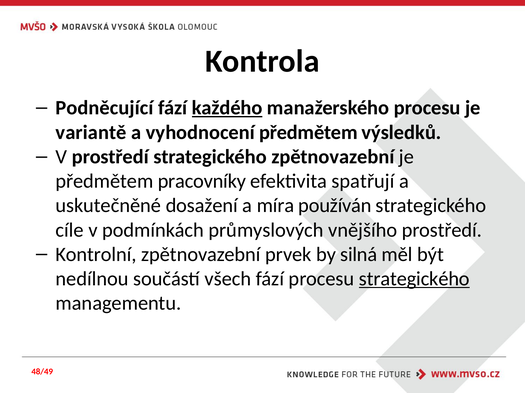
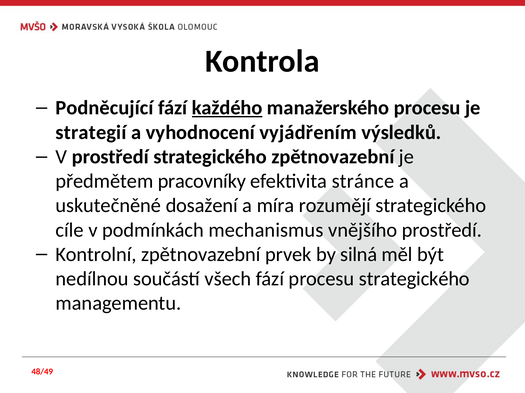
variantě: variantě -> strategií (91, 133)
vyhodnocení předmětem: předmětem -> vyjádřením (308, 133)
spatřují: spatřují -> stránce (363, 181)
používán: používán -> rozumějí (335, 206)
průmyslových: průmyslových -> mechanismus (266, 230)
strategického underline: present -> none (414, 279)
